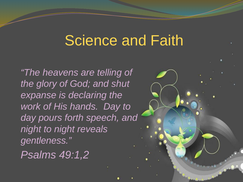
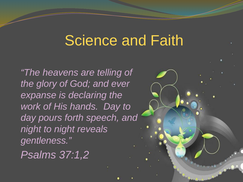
shut: shut -> ever (120, 84)
49:1,2: 49:1,2 -> 37:1,2 (74, 155)
